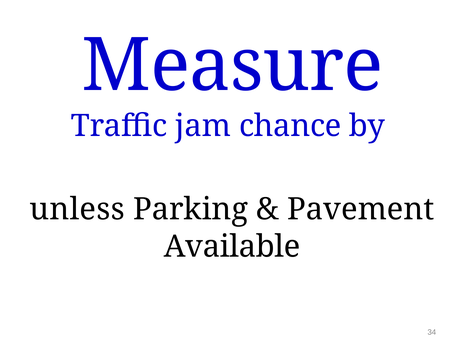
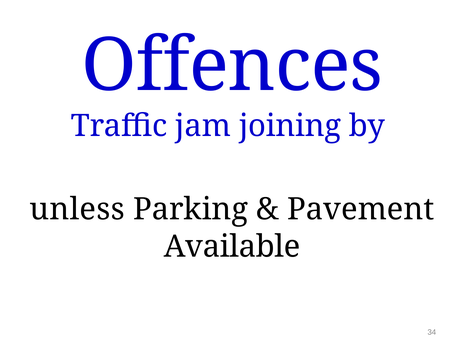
Measure: Measure -> Offences (232, 66)
chance: chance -> joining (290, 126)
